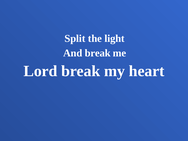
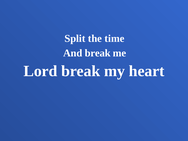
light: light -> time (114, 38)
